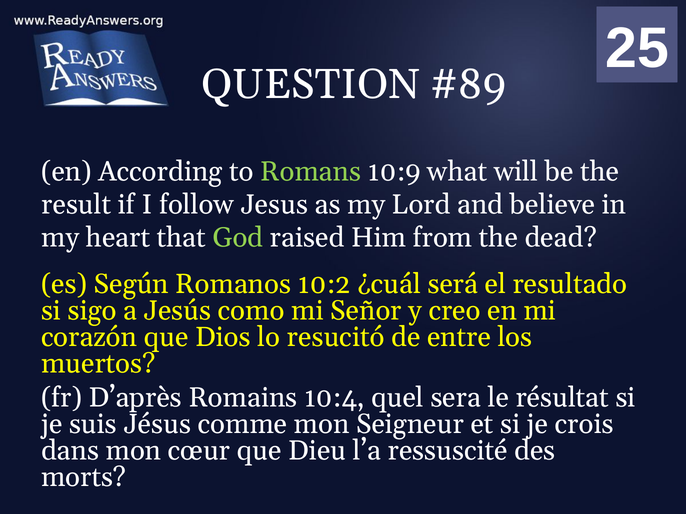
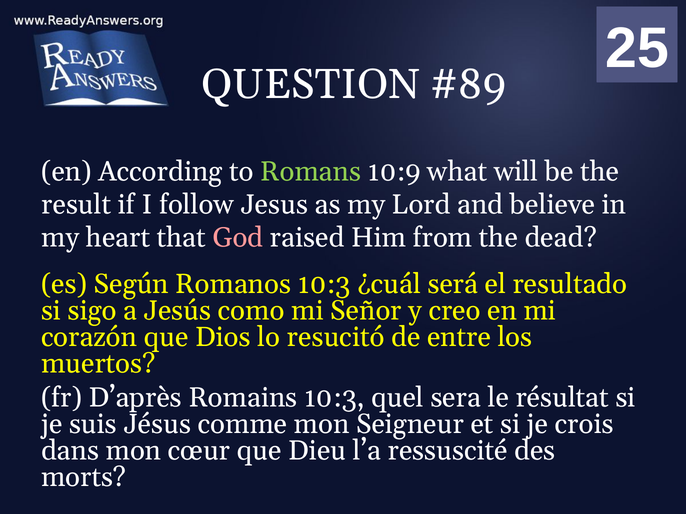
God colour: light green -> pink (238, 238)
Romanos 10:2: 10:2 -> 10:3 (324, 284)
Romains 10:4: 10:4 -> 10:3 (334, 398)
